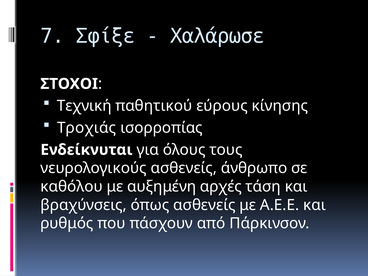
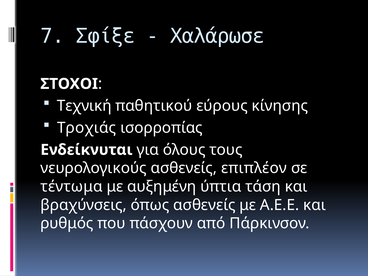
άνθρωπο: άνθρωπο -> επιπλέον (254, 168)
καθόλου: καθόλου -> τέντωμα (72, 187)
αρχές: αρχές -> ύπτια (221, 187)
